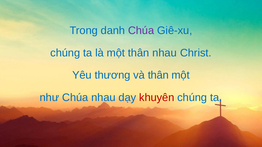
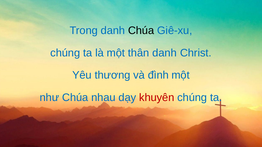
Chúa colour: purple -> black (141, 31)
thân nhau: nhau -> danh (165, 53)
và thân: thân -> đình (158, 75)
